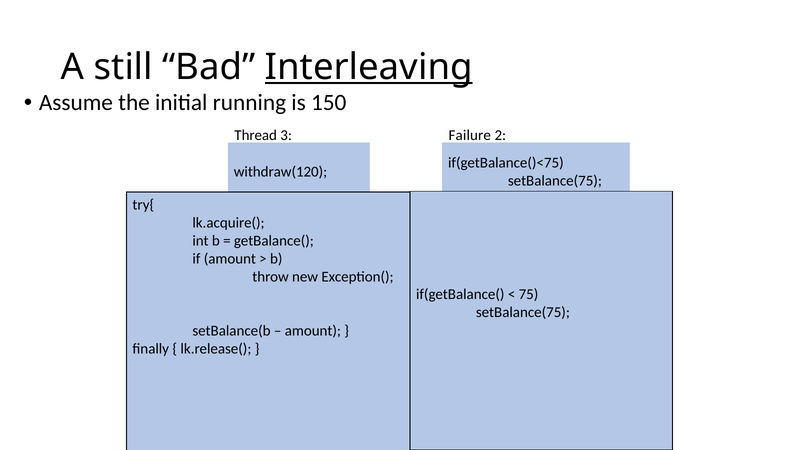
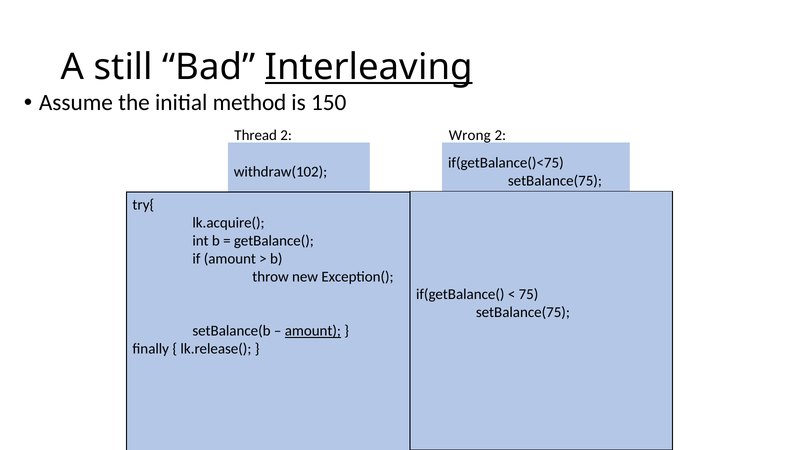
running: running -> method (249, 103)
Thread 3: 3 -> 2 (286, 135)
Failure: Failure -> Wrong (470, 135)
withdraw(120: withdraw(120 -> withdraw(102 (280, 171)
amount underline: none -> present (313, 331)
